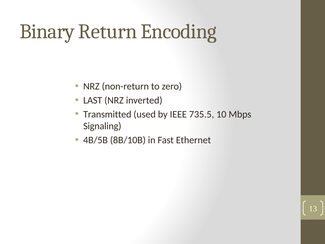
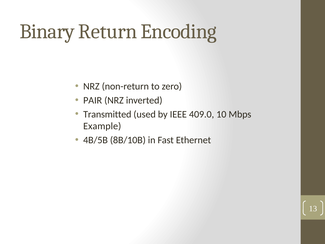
LAST: LAST -> PAIR (93, 100)
735.5: 735.5 -> 409.0 (202, 114)
Signaling: Signaling -> Example (102, 126)
